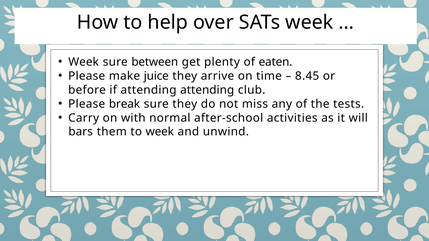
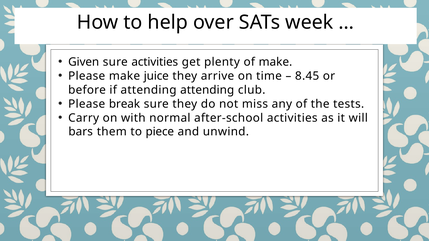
Week: Week -> Given (84, 62)
sure between: between -> activities (155, 62)
of eaten: eaten -> make (275, 62)
to week: week -> piece (160, 132)
